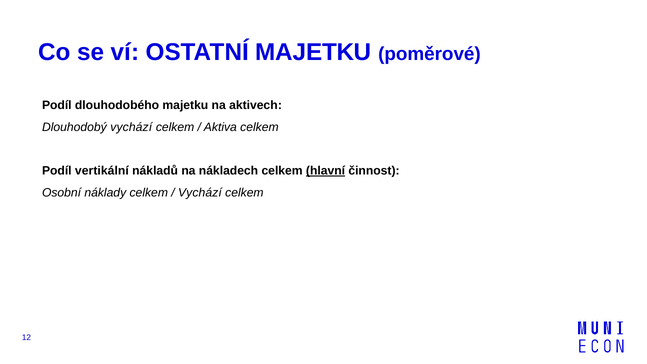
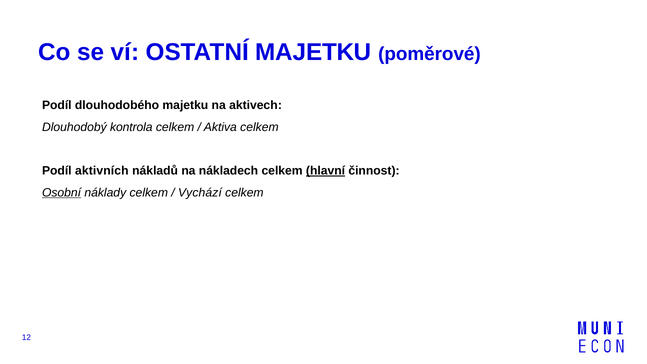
Dlouhodobý vychází: vychází -> kontrola (131, 127)
vertikální: vertikální -> aktivních (102, 171)
Osobní underline: none -> present (62, 193)
